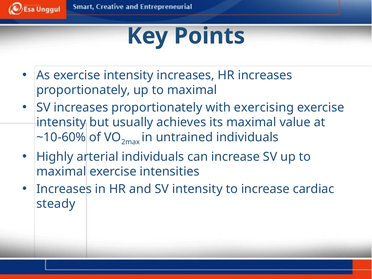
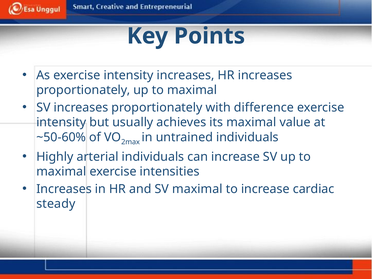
exercising: exercising -> difference (264, 108)
~10-60%: ~10-60% -> ~50-60% (61, 137)
SV intensity: intensity -> maximal (197, 189)
